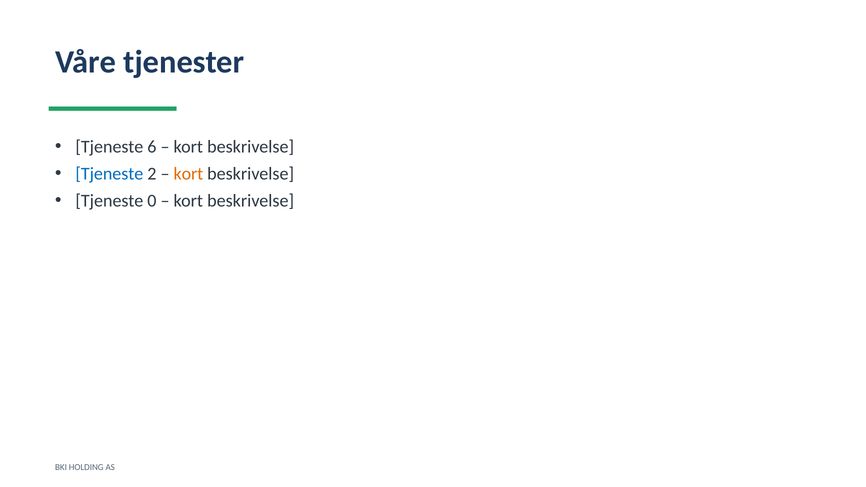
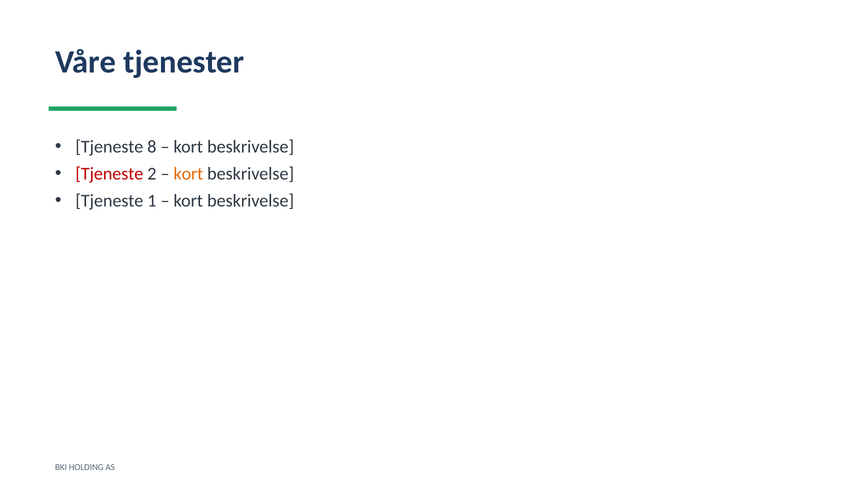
6: 6 -> 8 (152, 147)
Tjeneste colour: blue -> red (109, 174)
0: 0 -> 1 (152, 201)
